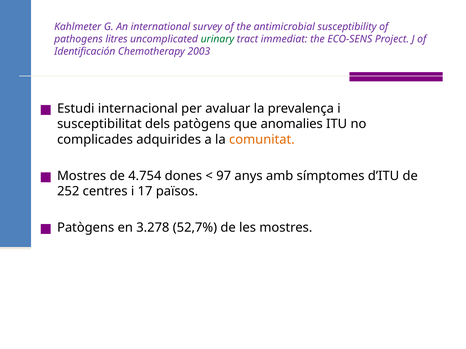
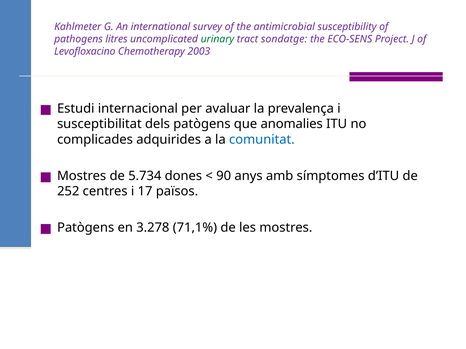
immediat: immediat -> sondatge (284, 39)
Identificación: Identificación -> Levofloxacino (85, 52)
comunitat colour: orange -> blue (262, 140)
4.754: 4.754 -> 5.734 (145, 176)
97: 97 -> 90 (224, 176)
52,7%: 52,7% -> 71,1% (195, 228)
